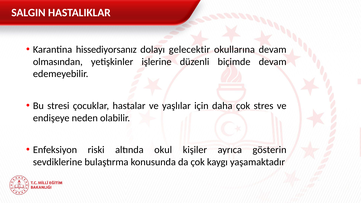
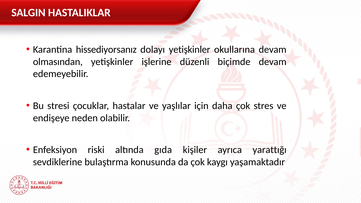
dolayı gelecektir: gelecektir -> yetişkinler (190, 50)
okul: okul -> gıda (163, 150)
gösterin: gösterin -> yarattığı (270, 150)
